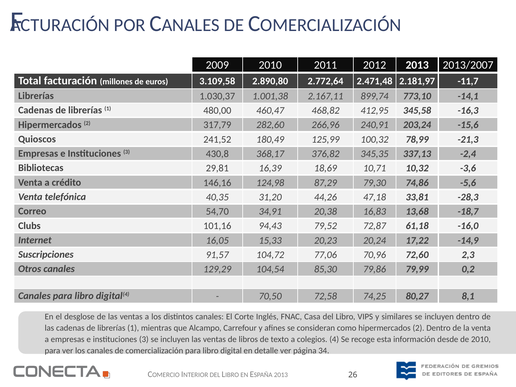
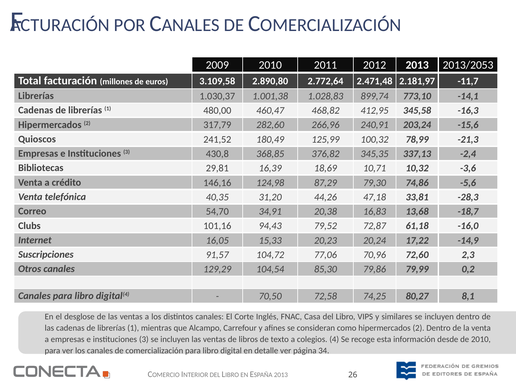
2013/2007: 2013/2007 -> 2013/2053 (468, 65)
2.167,11: 2.167,11 -> 1.028,83 (326, 96)
368,17: 368,17 -> 368,85 (270, 154)
